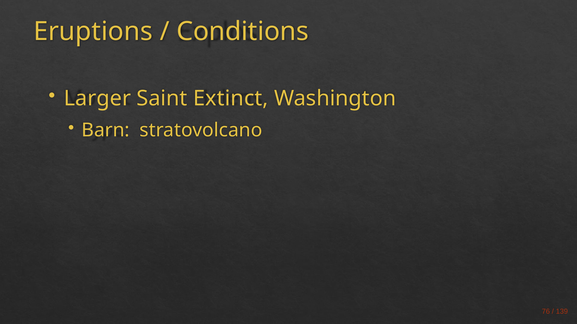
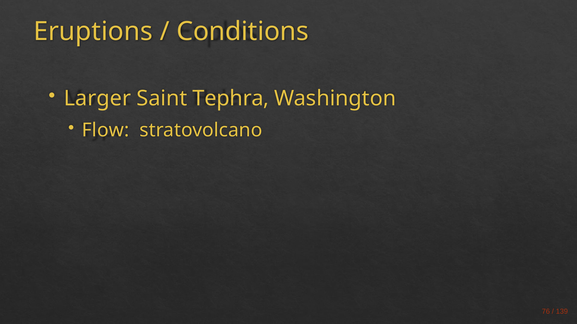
Extinct: Extinct -> Tephra (231, 99)
Barn: Barn -> Flow (106, 130)
